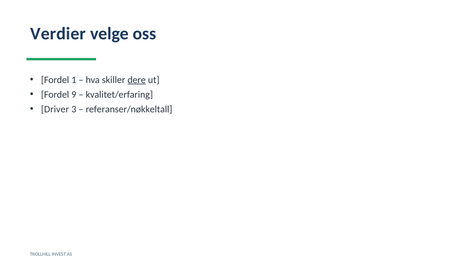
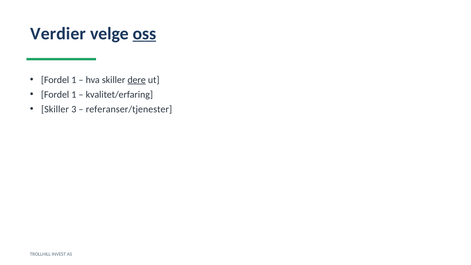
oss underline: none -> present (144, 34)
9: 9 -> 1 (74, 95)
Driver: Driver -> Skiller (55, 109)
referanser/nøkkeltall: referanser/nøkkeltall -> referanser/tjenester (129, 109)
